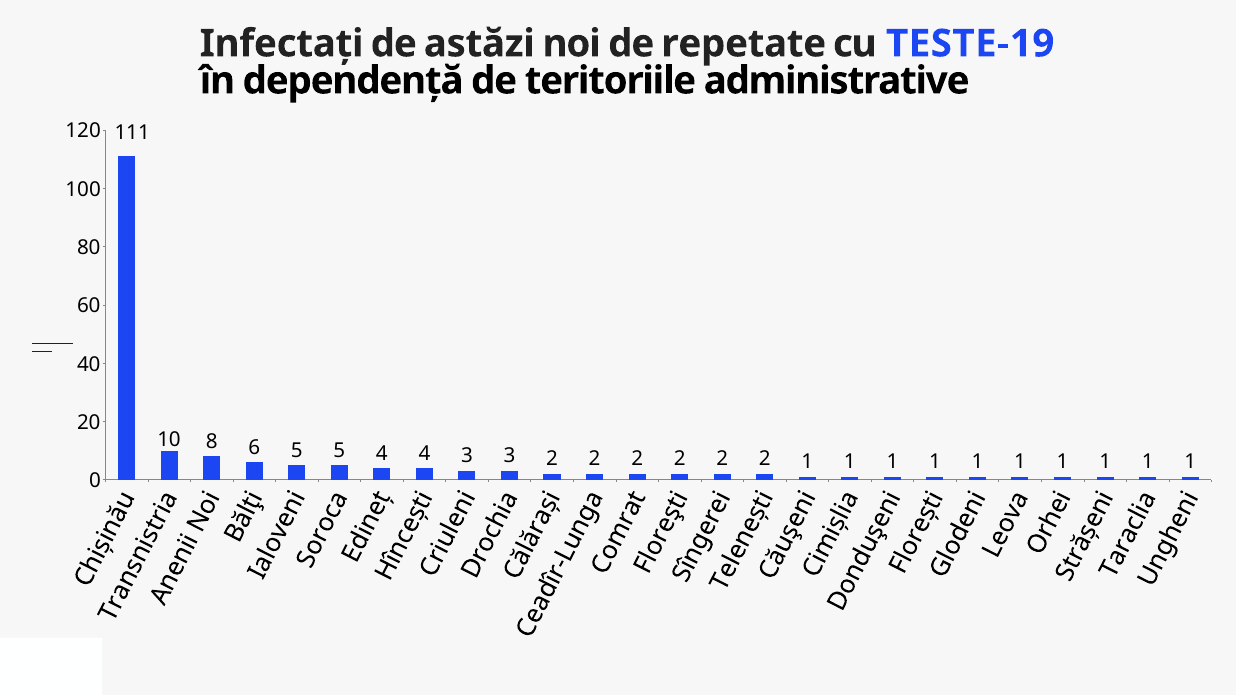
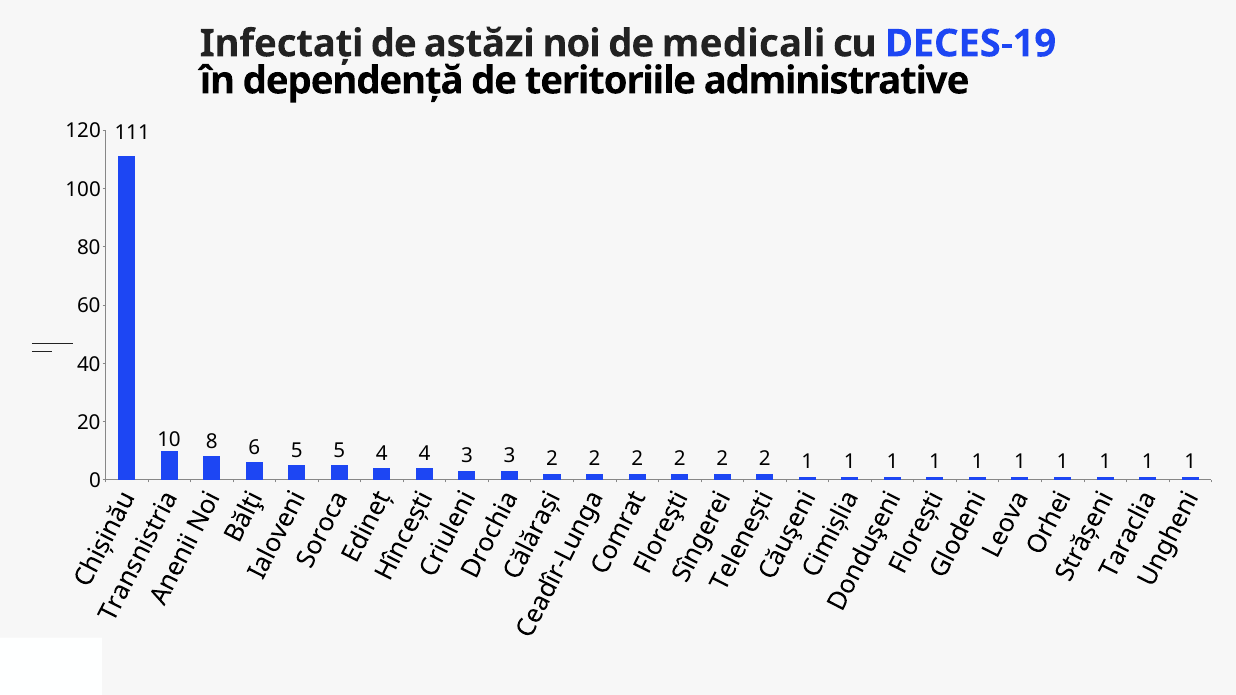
repetate: repetate -> medicali (744, 44)
TESTE-19: TESTE-19 -> DECES-19 (971, 44)
